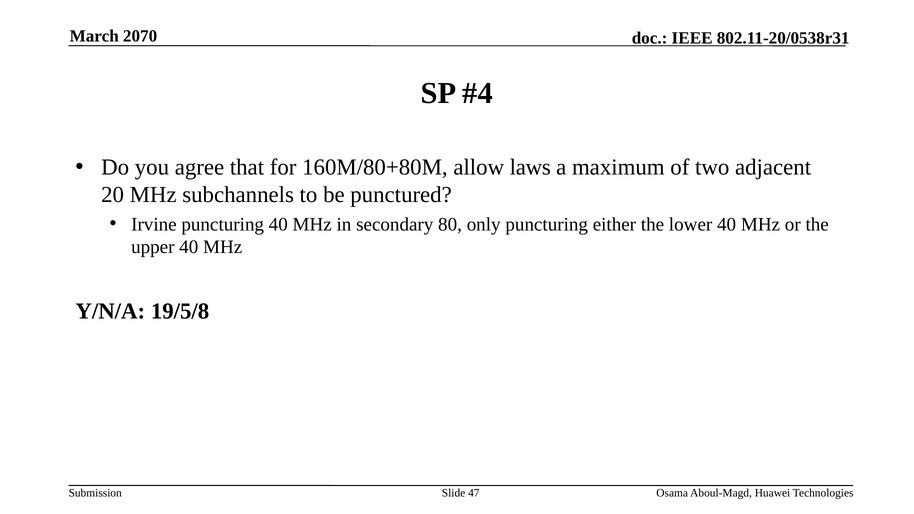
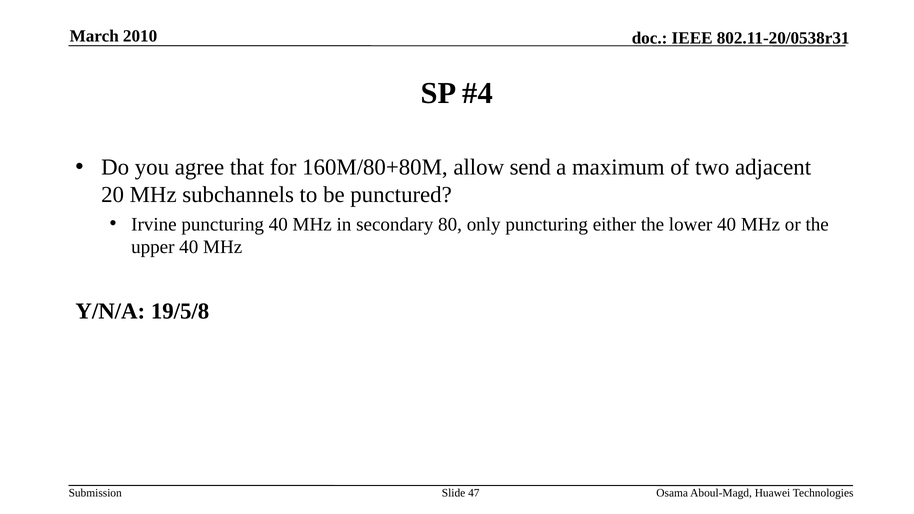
2070: 2070 -> 2010 (140, 36)
laws: laws -> send (530, 167)
